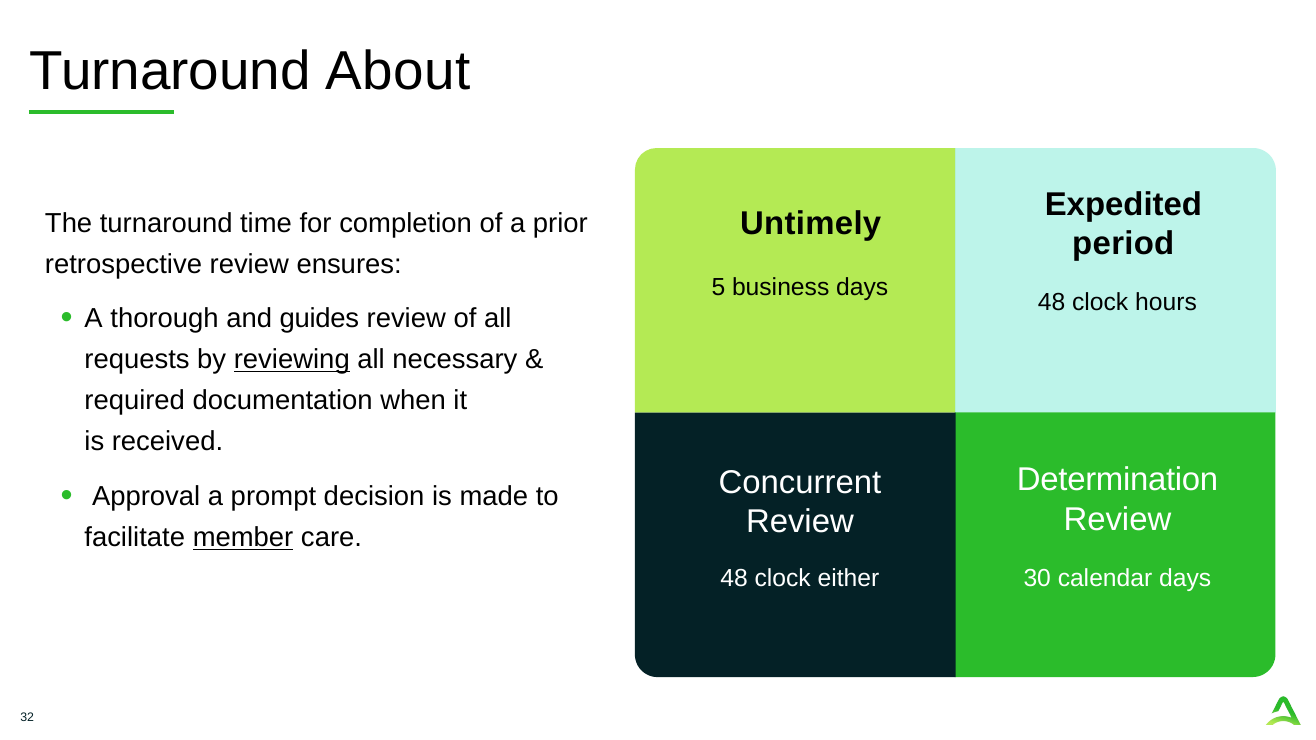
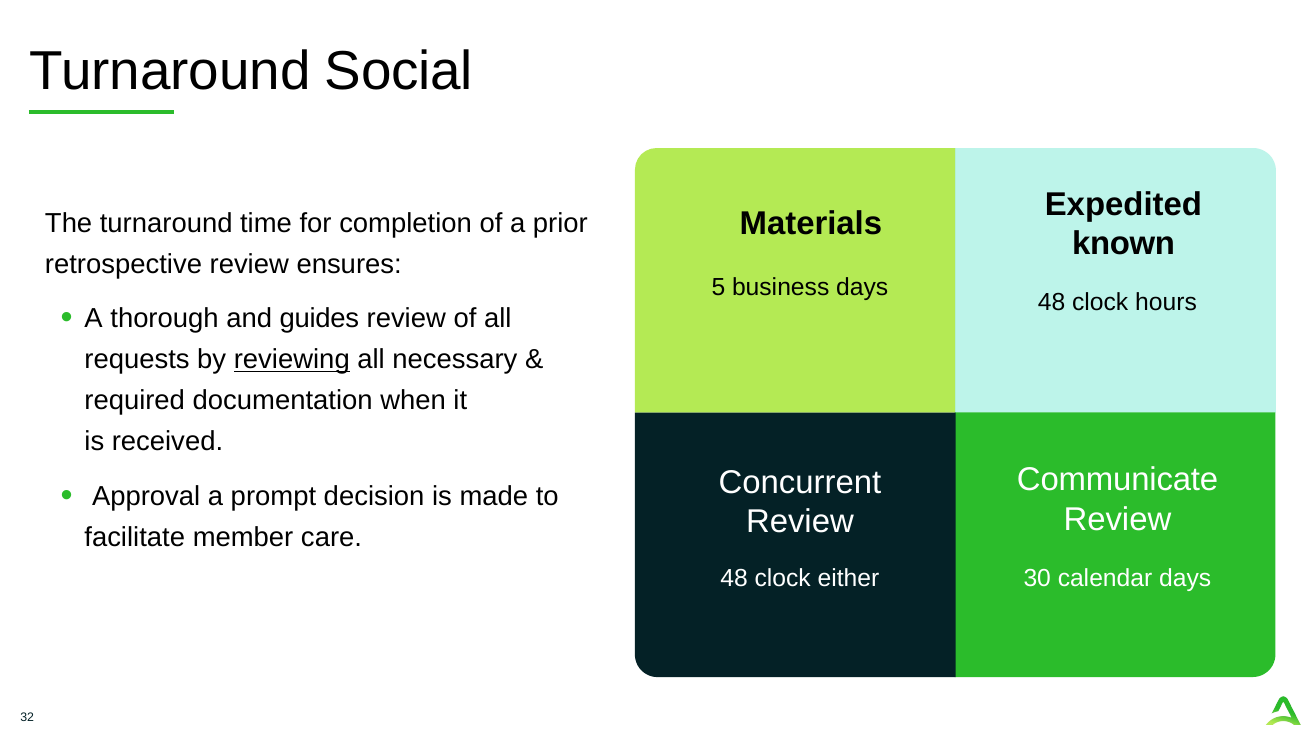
About: About -> Social (399, 71)
Untimely: Untimely -> Materials (811, 224)
period: period -> known (1124, 244)
Determination: Determination -> Communicate (1118, 480)
member underline: present -> none (243, 538)
